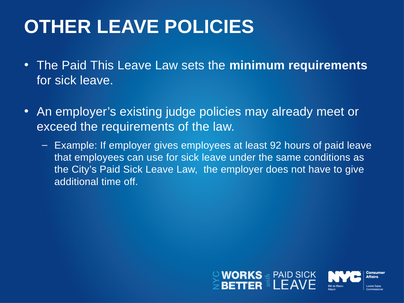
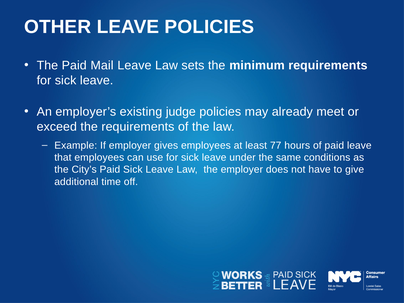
This: This -> Mail (102, 65)
92: 92 -> 77 (276, 145)
